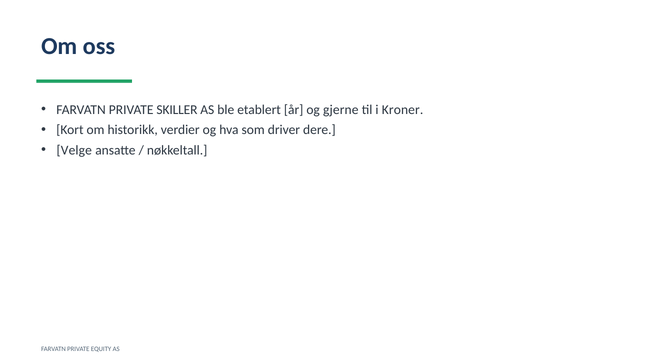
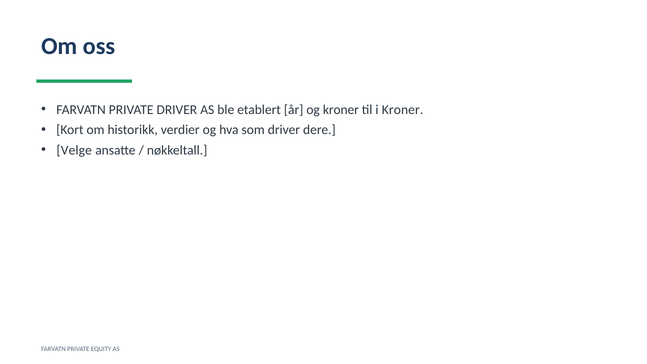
PRIVATE SKILLER: SKILLER -> DRIVER (177, 110)
og gjerne: gjerne -> kroner (341, 110)
